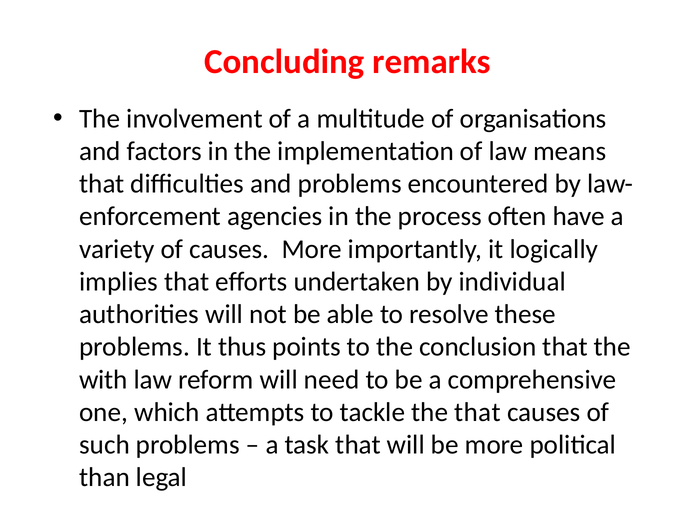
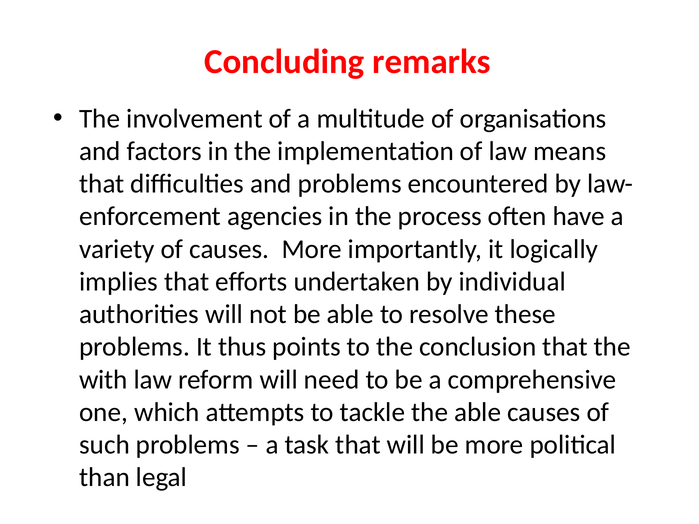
the that: that -> able (478, 412)
